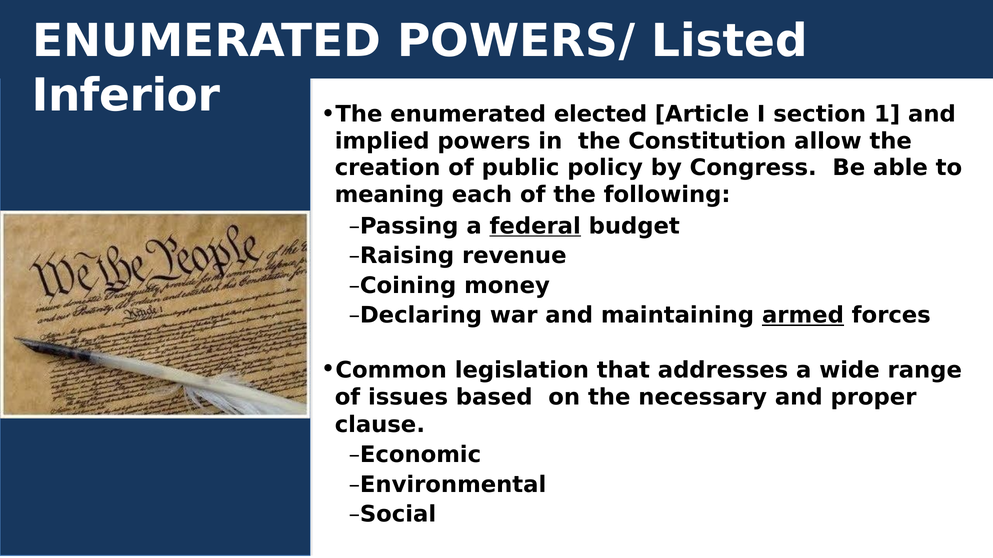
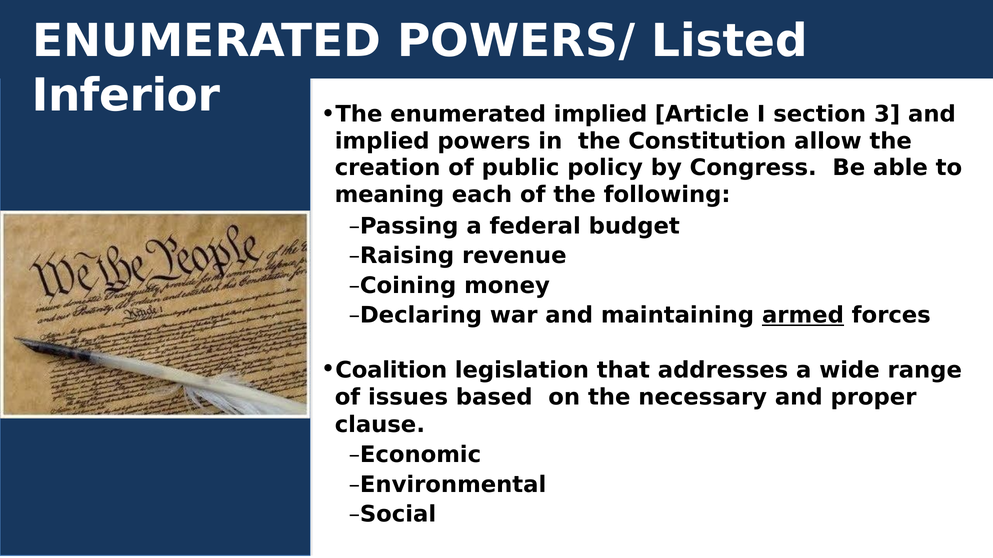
enumerated elected: elected -> implied (601, 115)
1: 1 -> 3 (887, 115)
federal underline: present -> none (535, 226)
Common: Common -> Coalition (391, 370)
